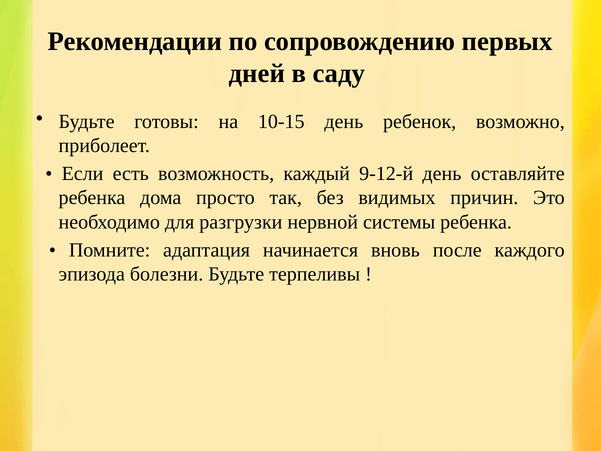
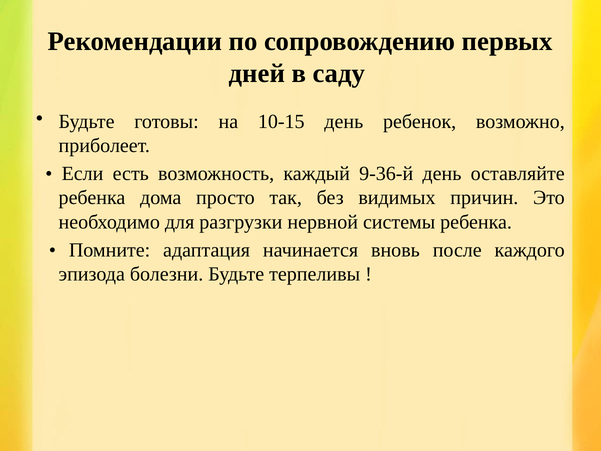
9-12-й: 9-12-й -> 9-36-й (386, 174)
